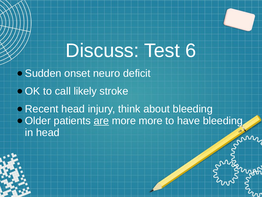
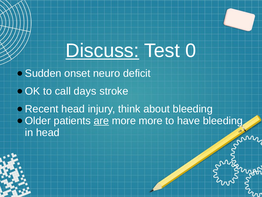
Discuss underline: none -> present (102, 51)
6: 6 -> 0 (191, 51)
likely: likely -> days (85, 91)
